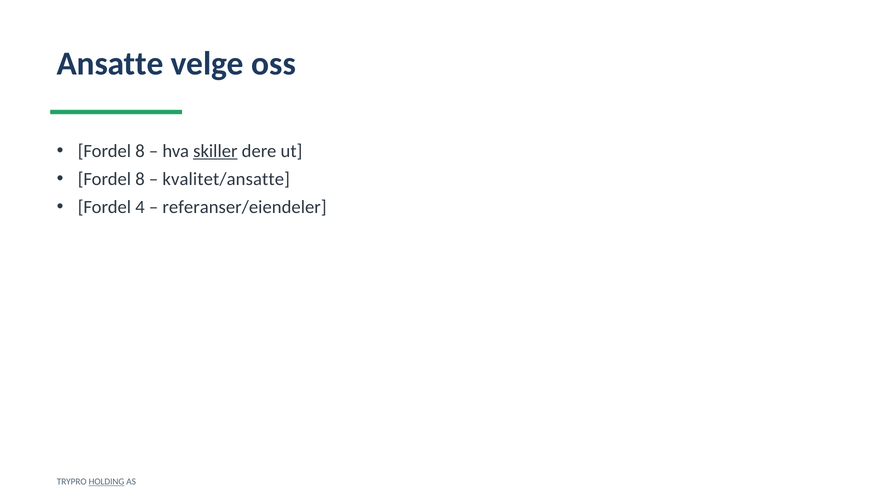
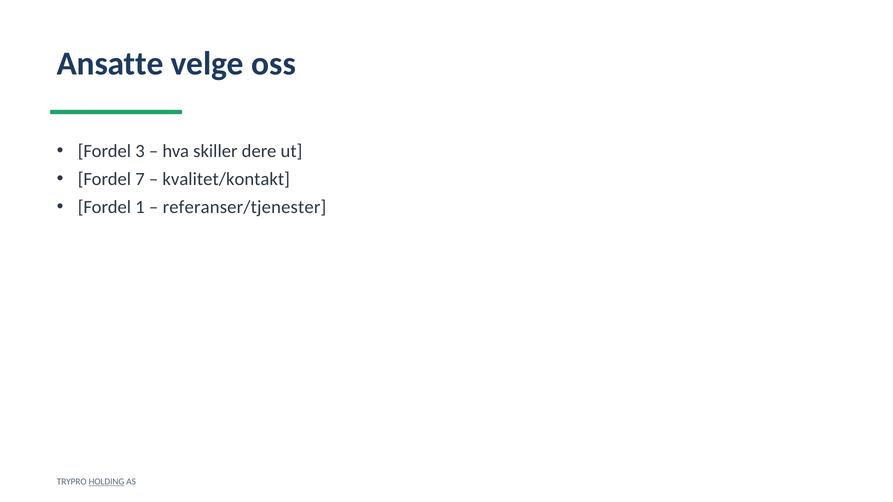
8: 8 -> 3 (140, 151)
skiller underline: present -> none (215, 151)
8: 8 -> 7 (140, 179)
kvalitet/ansatte: kvalitet/ansatte -> kvalitet/kontakt (226, 179)
4: 4 -> 1 (140, 207)
referanser/eiendeler: referanser/eiendeler -> referanser/tjenester (244, 207)
